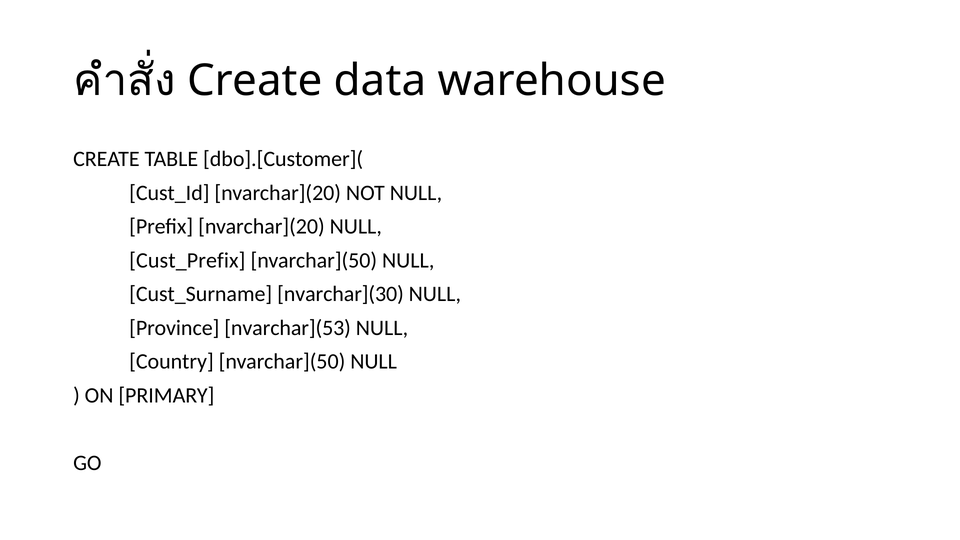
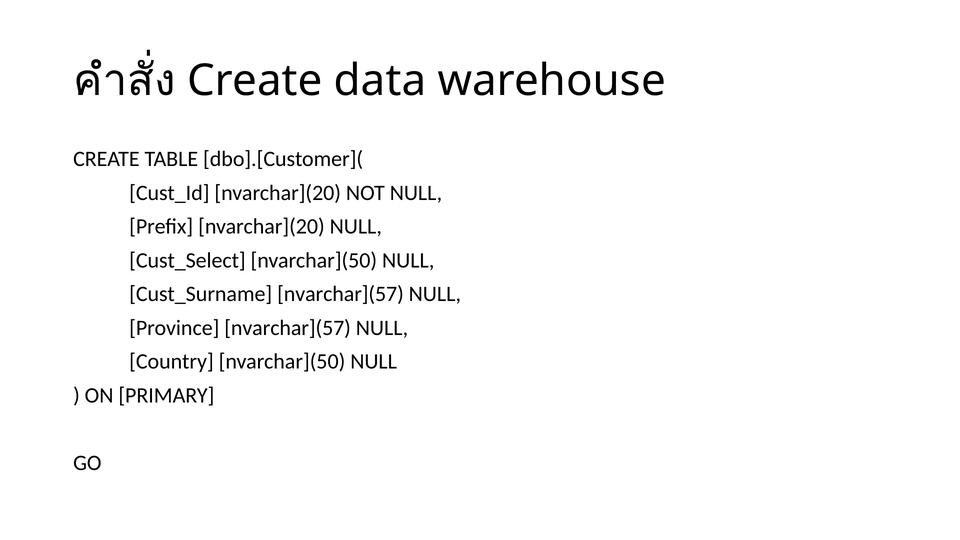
Cust_Prefix: Cust_Prefix -> Cust_Select (187, 260)
Cust_Surname nvarchar](30: nvarchar](30 -> nvarchar](57 (341, 294)
Province nvarchar](53: nvarchar](53 -> nvarchar](57 (288, 328)
